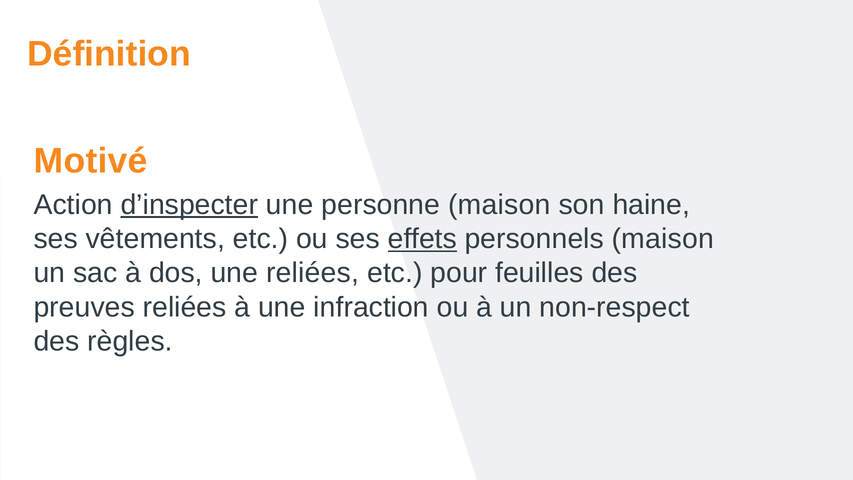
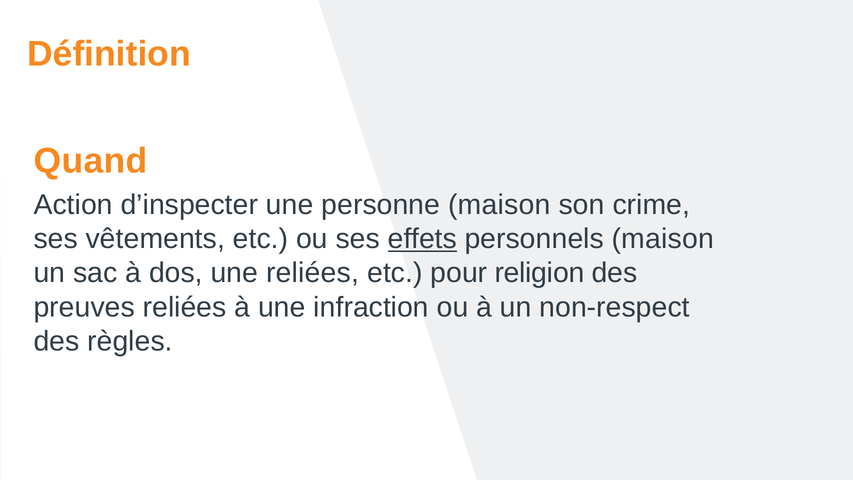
Motivé: Motivé -> Quand (91, 161)
d’inspecter underline: present -> none (189, 205)
haine: haine -> crime (651, 205)
feuilles: feuilles -> religion (540, 273)
